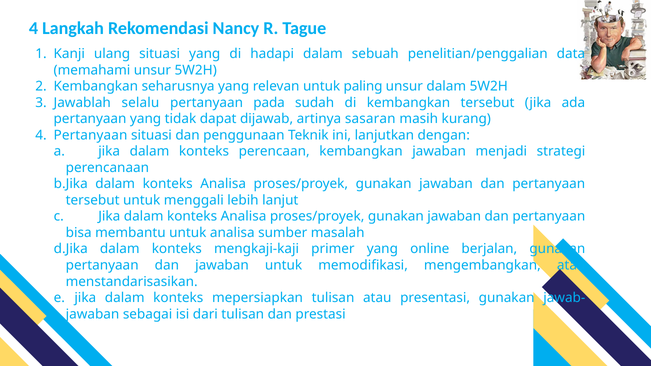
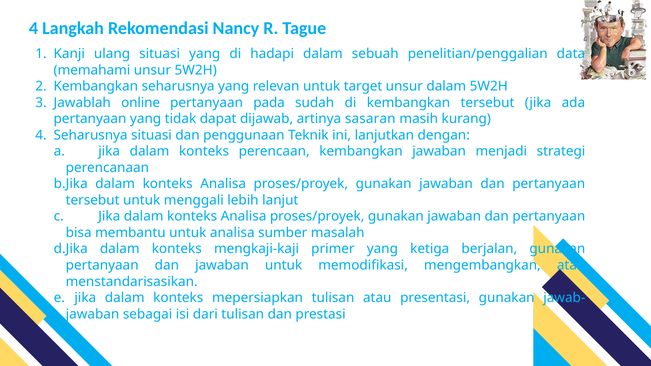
paling: paling -> target (363, 86)
selalu: selalu -> online (141, 103)
4 Pertanyaan: Pertanyaan -> Seharusnya (91, 135)
online: online -> ketiga (430, 249)
